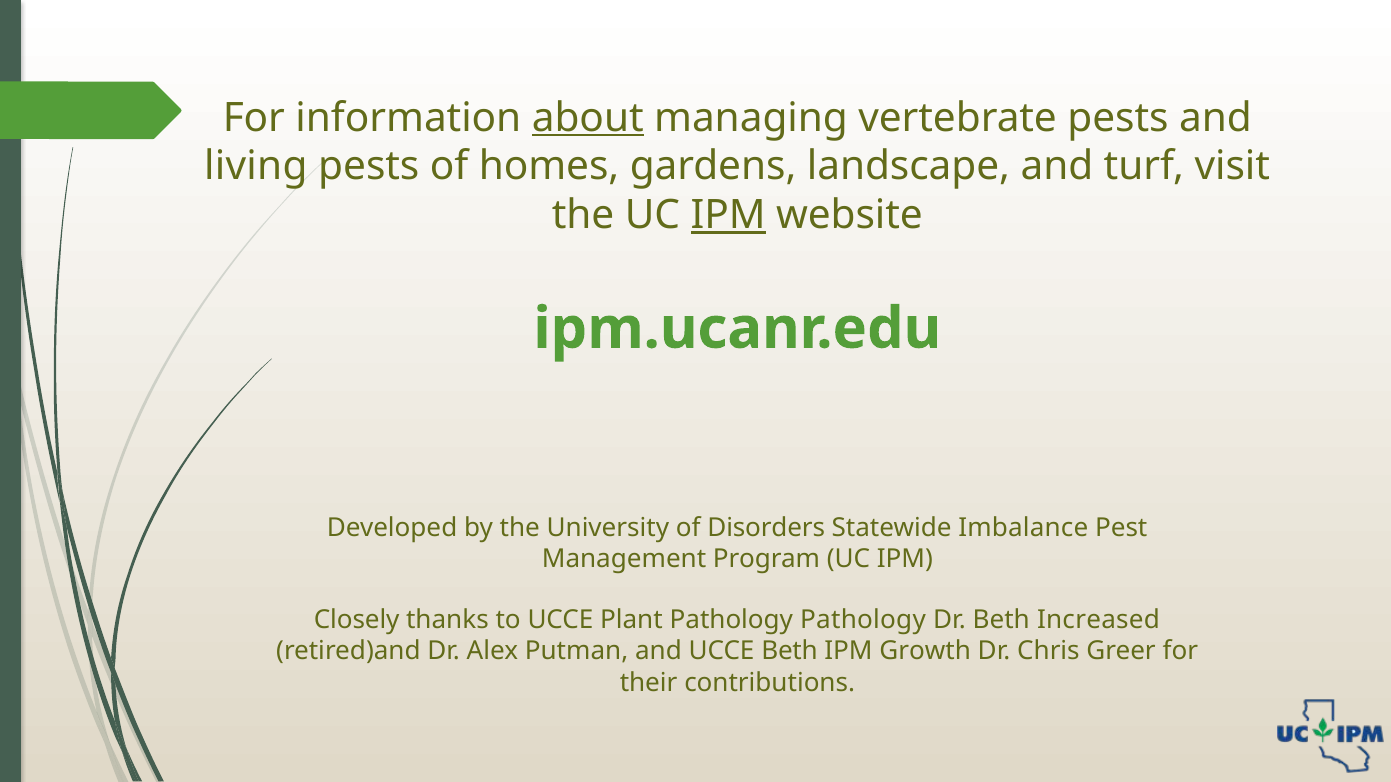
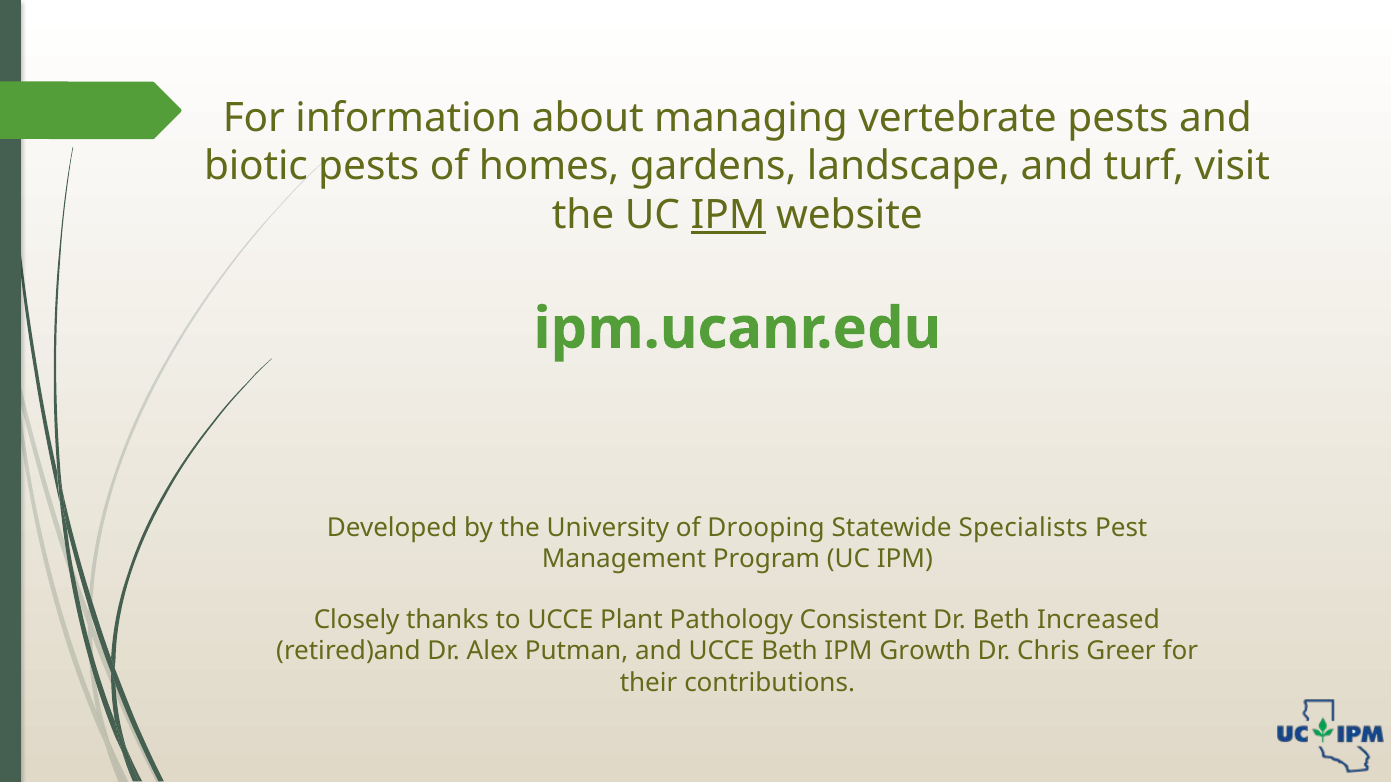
about underline: present -> none (588, 118)
living: living -> biotic (256, 166)
Disorders: Disorders -> Drooping (766, 528)
Imbalance: Imbalance -> Specialists (1023, 528)
Pathology Pathology: Pathology -> Consistent (863, 620)
